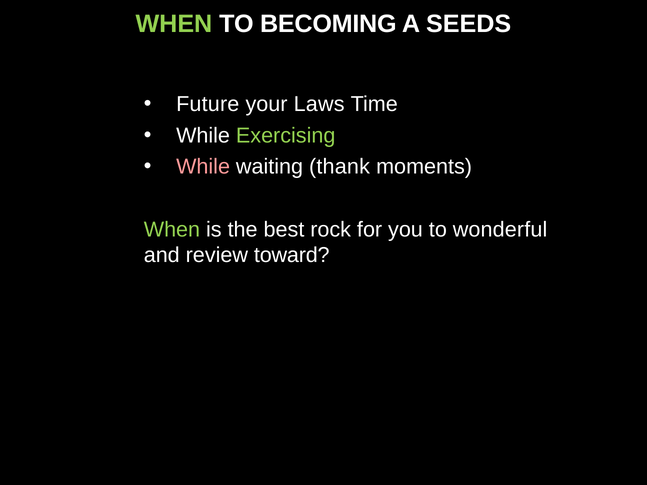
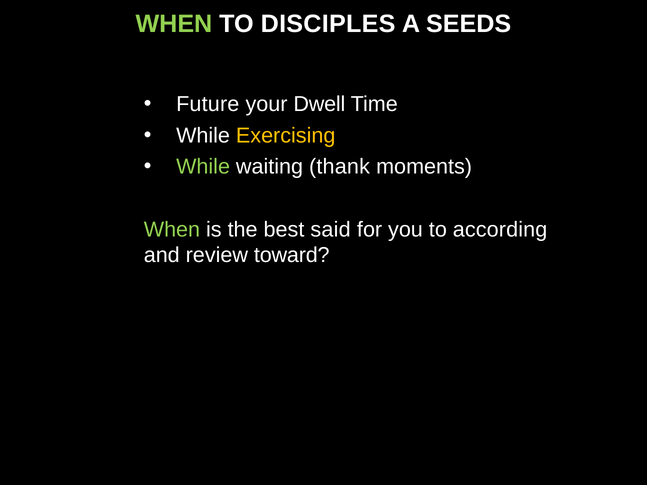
BECOMING: BECOMING -> DISCIPLES (328, 24)
Laws: Laws -> Dwell (319, 104)
Exercising colour: light green -> yellow (286, 136)
While colour: pink -> light green (203, 167)
rock: rock -> said (331, 230)
wonderful: wonderful -> according (500, 230)
